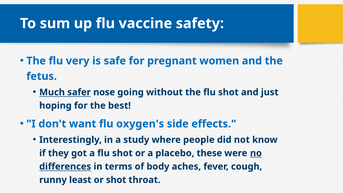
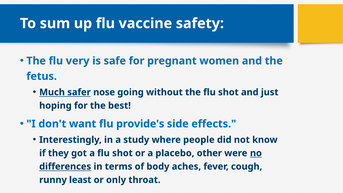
oxygen's: oxygen's -> provide's (140, 124)
these: these -> other (209, 153)
or shot: shot -> only (116, 180)
